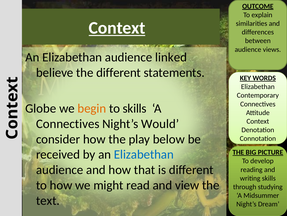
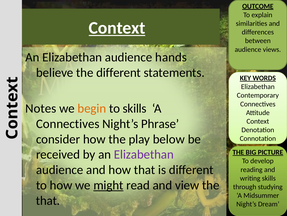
linked: linked -> hands (171, 57)
Globe: Globe -> Notes (41, 108)
Would: Would -> Phrase (160, 123)
Elizabethan colour: blue -> purple (144, 154)
might underline: none -> present (108, 185)
text: text -> that (48, 200)
